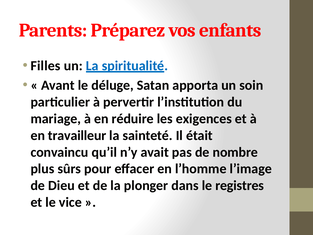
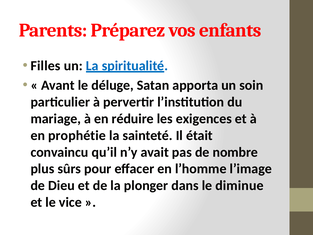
travailleur: travailleur -> prophétie (77, 135)
registres: registres -> diminue (240, 185)
